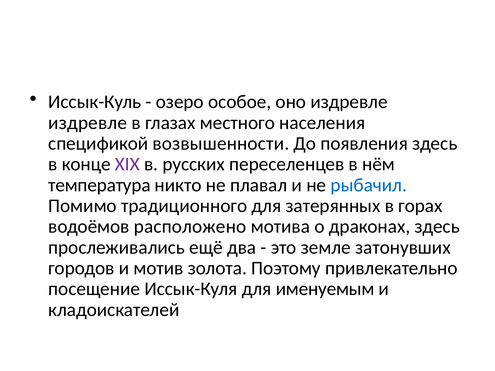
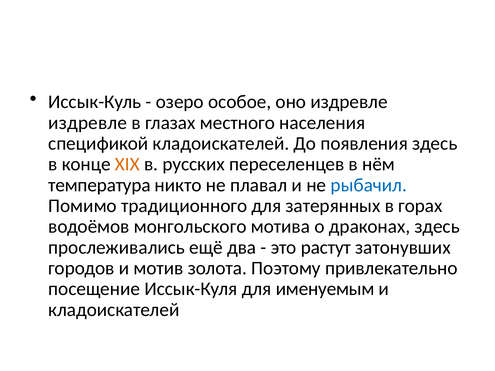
спецификой возвышенности: возвышенности -> кладоискателей (221, 144)
XIX colour: purple -> orange (127, 164)
расположено: расположено -> монгольского (190, 227)
земле: земле -> растут (326, 248)
